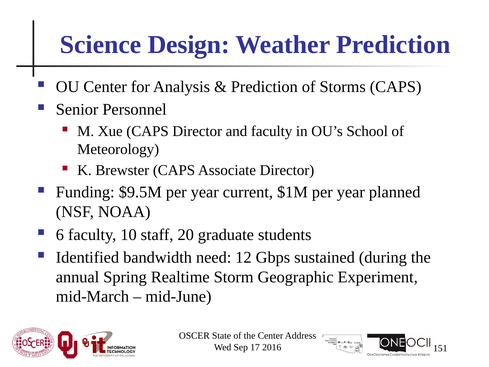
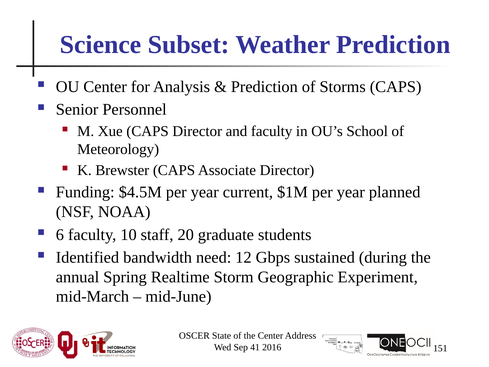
Design: Design -> Subset (189, 45)
$9.5M: $9.5M -> $4.5M (140, 192)
17: 17 -> 41 (255, 347)
